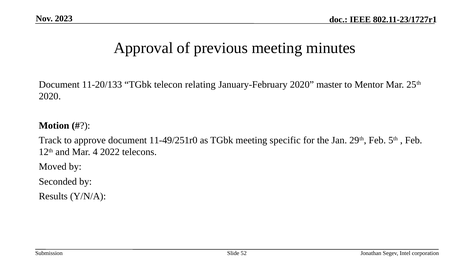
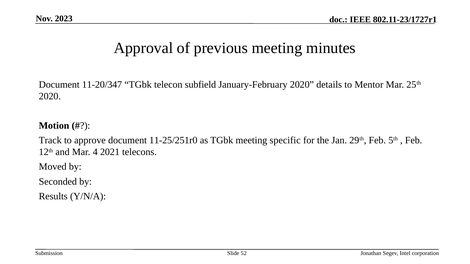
11-20/133: 11-20/133 -> 11-20/347 (102, 85)
relating: relating -> subfield (200, 85)
master: master -> details (329, 85)
11-49/251r0: 11-49/251r0 -> 11-25/251r0 (173, 141)
2022: 2022 -> 2021 (110, 152)
